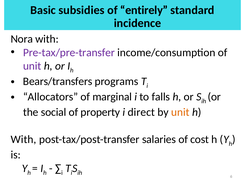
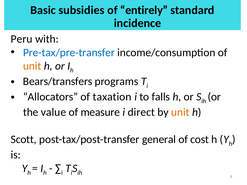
Nora: Nora -> Peru (22, 39)
Pre-tax/pre-transfer colour: purple -> blue (69, 53)
unit colour: purple -> orange (32, 66)
marginal: marginal -> taxation (112, 97)
social: social -> value (53, 112)
property: property -> measure (100, 112)
With: With -> Scott (24, 140)
salaries: salaries -> general (159, 140)
